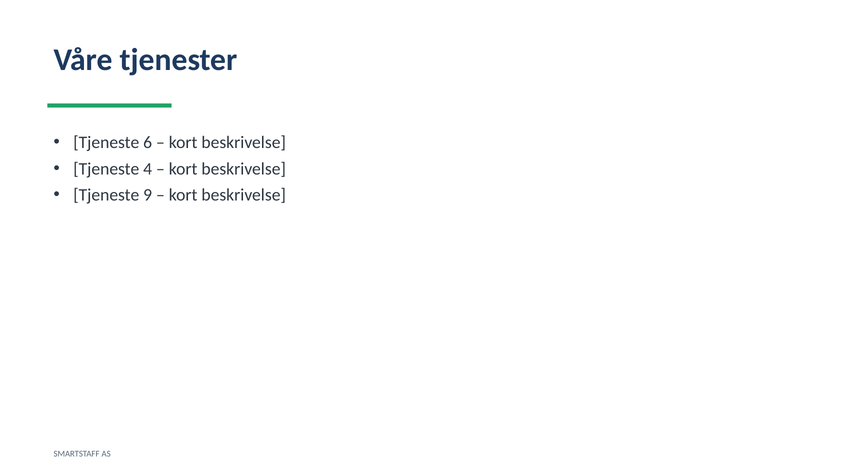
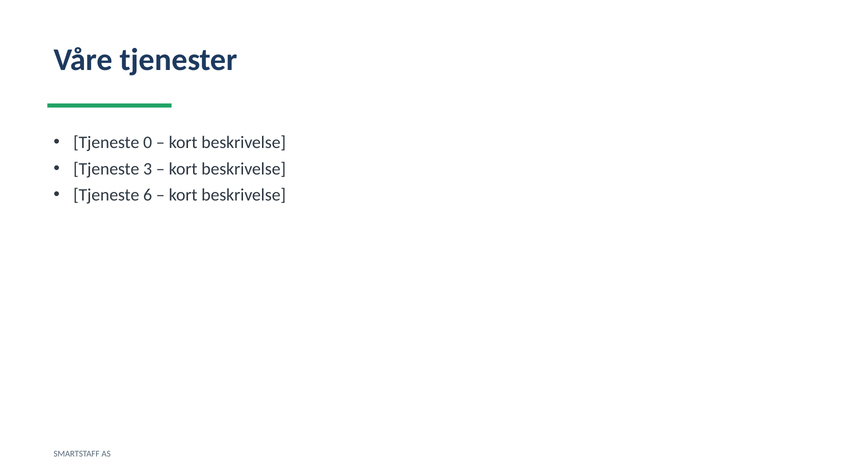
6: 6 -> 0 (148, 143)
4: 4 -> 3 (148, 169)
9: 9 -> 6 (148, 195)
